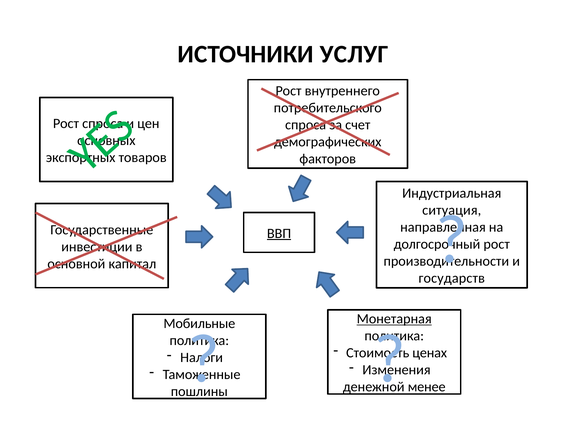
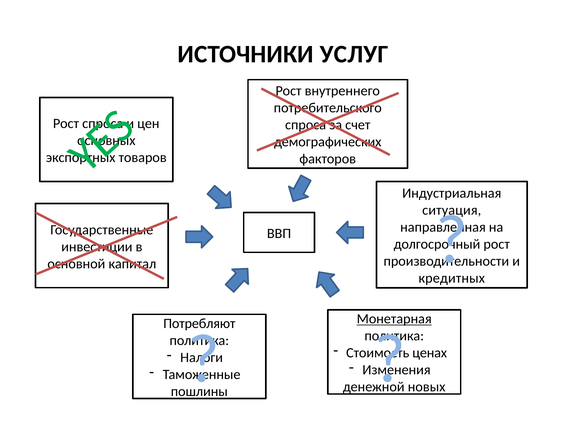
ВВП underline: present -> none (279, 234)
государств: государств -> кредитных (452, 278)
Мобильные: Мобильные -> Потребляют (199, 324)
менее: менее -> новых (427, 387)
